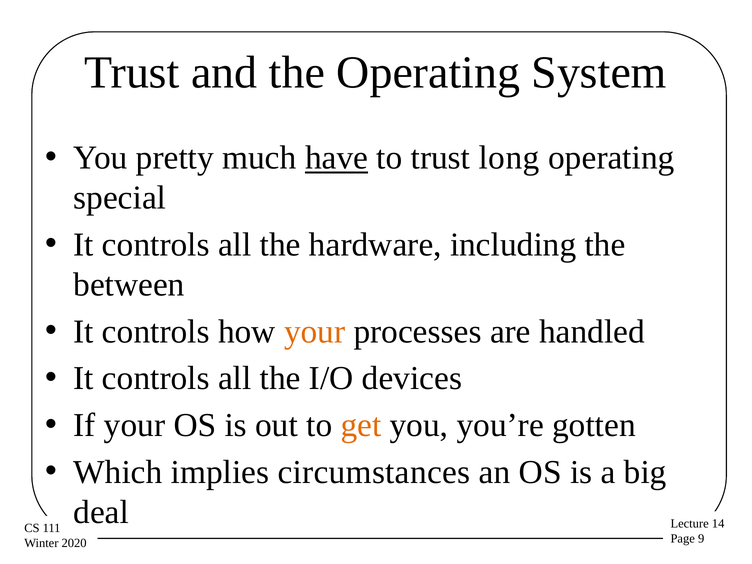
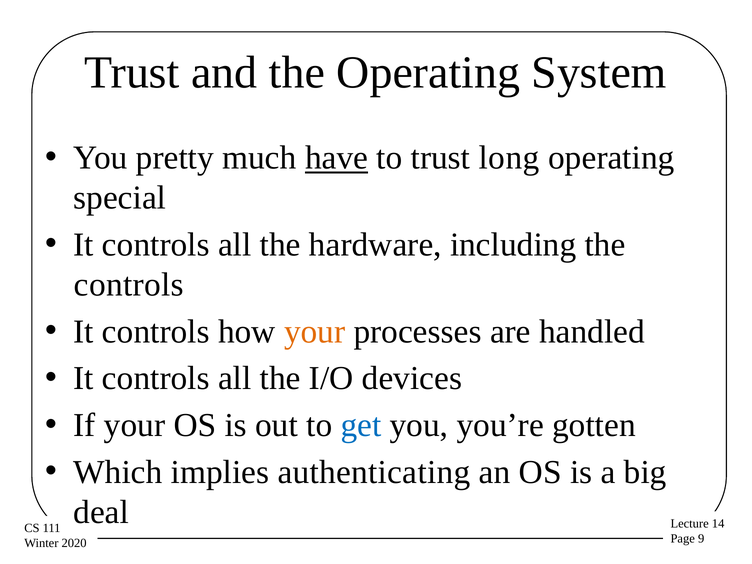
between: between -> controls (129, 285)
get colour: orange -> blue (361, 425)
circumstances: circumstances -> authenticating (374, 472)
